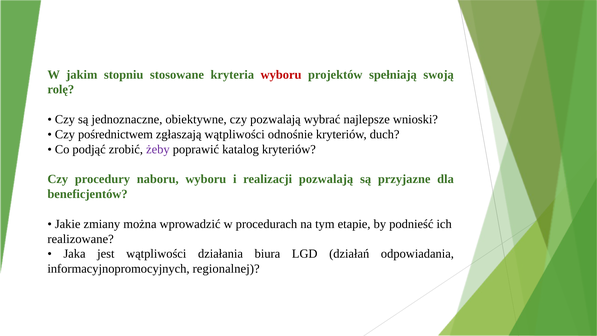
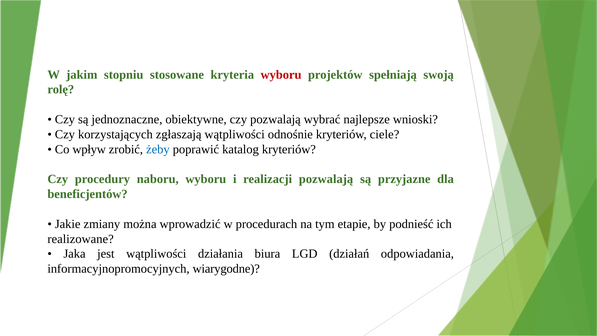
pośrednictwem: pośrednictwem -> korzystających (115, 134)
duch: duch -> ciele (385, 134)
podjąć: podjąć -> wpływ (89, 149)
żeby colour: purple -> blue (158, 149)
regionalnej: regionalnej -> wiarygodne (226, 269)
